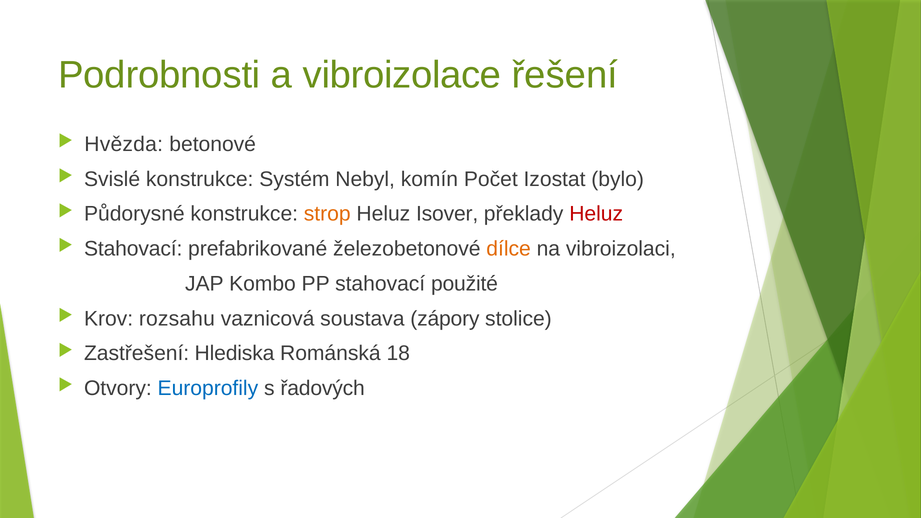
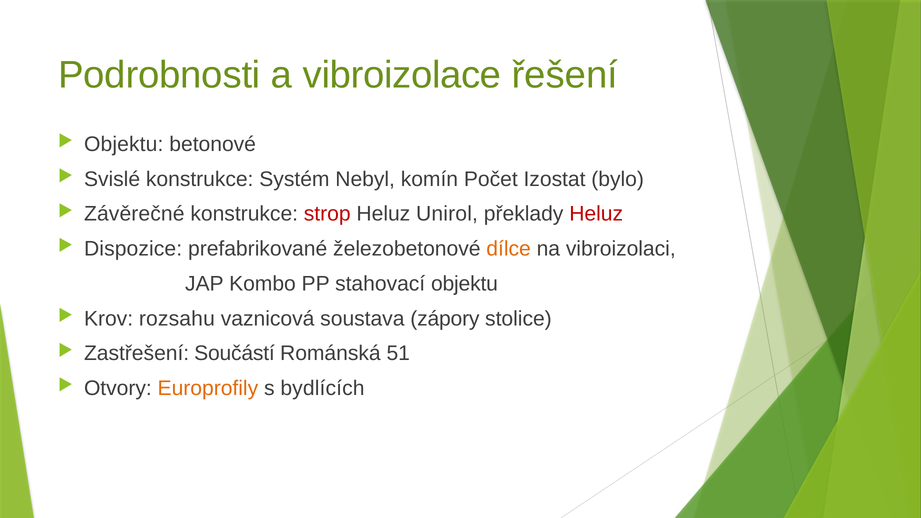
Hvězda: Hvězda -> Objektu (124, 144)
Půdorysné: Půdorysné -> Závěrečné (134, 214)
strop colour: orange -> red (327, 214)
Isover: Isover -> Unirol (447, 214)
Stahovací: Stahovací -> Dispozice (133, 249)
stahovací použité: použité -> objektu (464, 284)
Hlediska: Hlediska -> Součástí (235, 354)
18: 18 -> 51 (398, 354)
Europrofily colour: blue -> orange (208, 388)
řadových: řadových -> bydlících (322, 388)
